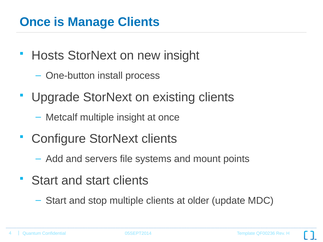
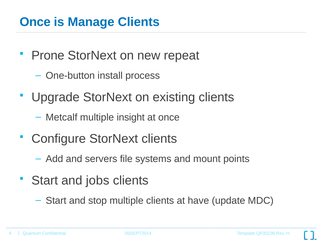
Hosts: Hosts -> Prone (48, 56)
new insight: insight -> repeat (182, 56)
and start: start -> jobs (98, 181)
older: older -> have (198, 201)
